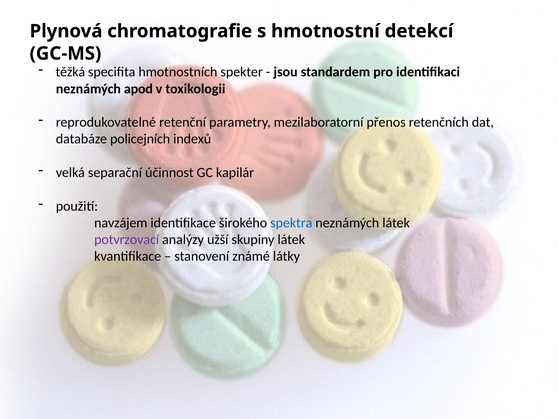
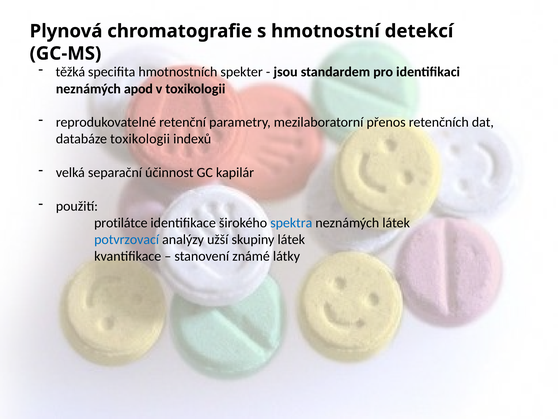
databáze policejních: policejních -> toxikologii (140, 139)
navzájem: navzájem -> protilátce (121, 223)
potvrzovací colour: purple -> blue (127, 239)
